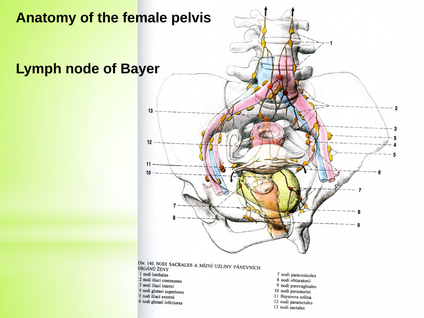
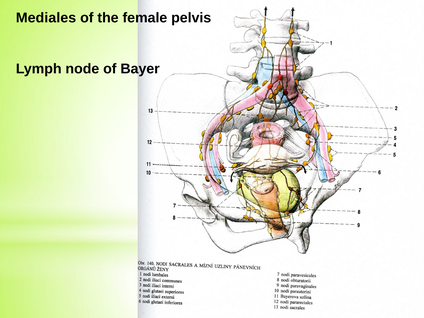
Anatomy: Anatomy -> Mediales (46, 18)
